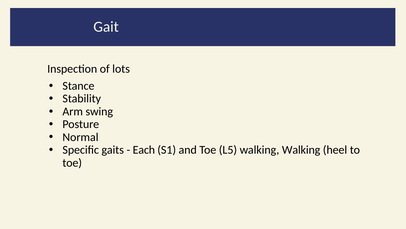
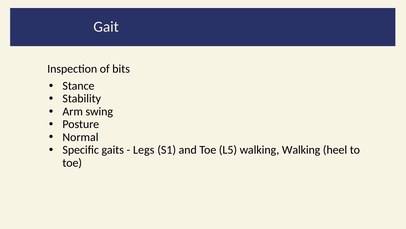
lots: lots -> bits (121, 69)
Each: Each -> Legs (144, 150)
